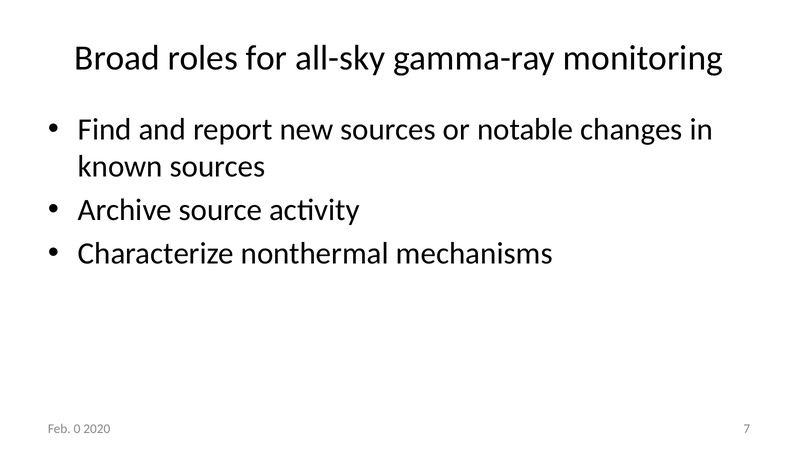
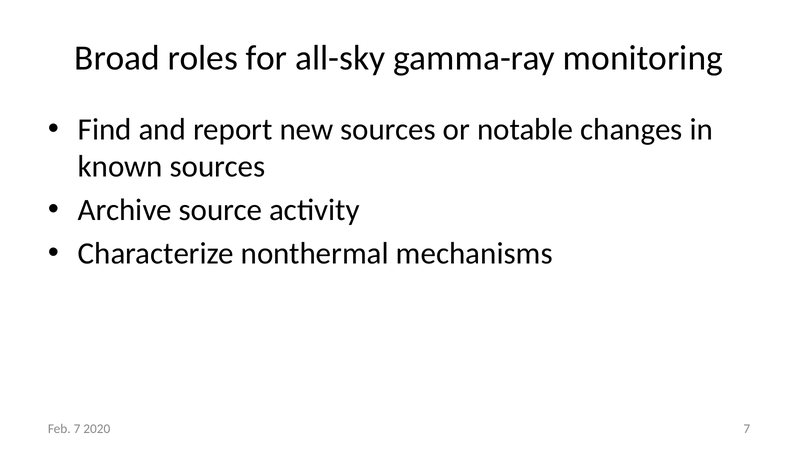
Feb 0: 0 -> 7 (77, 429)
